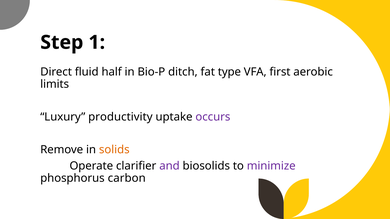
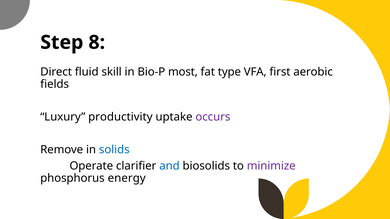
1: 1 -> 8 (97, 42)
half: half -> skill (112, 72)
ditch: ditch -> most (183, 72)
limits: limits -> fields (55, 84)
solids colour: orange -> blue (114, 150)
and colour: purple -> blue (169, 166)
carbon: carbon -> energy (127, 178)
